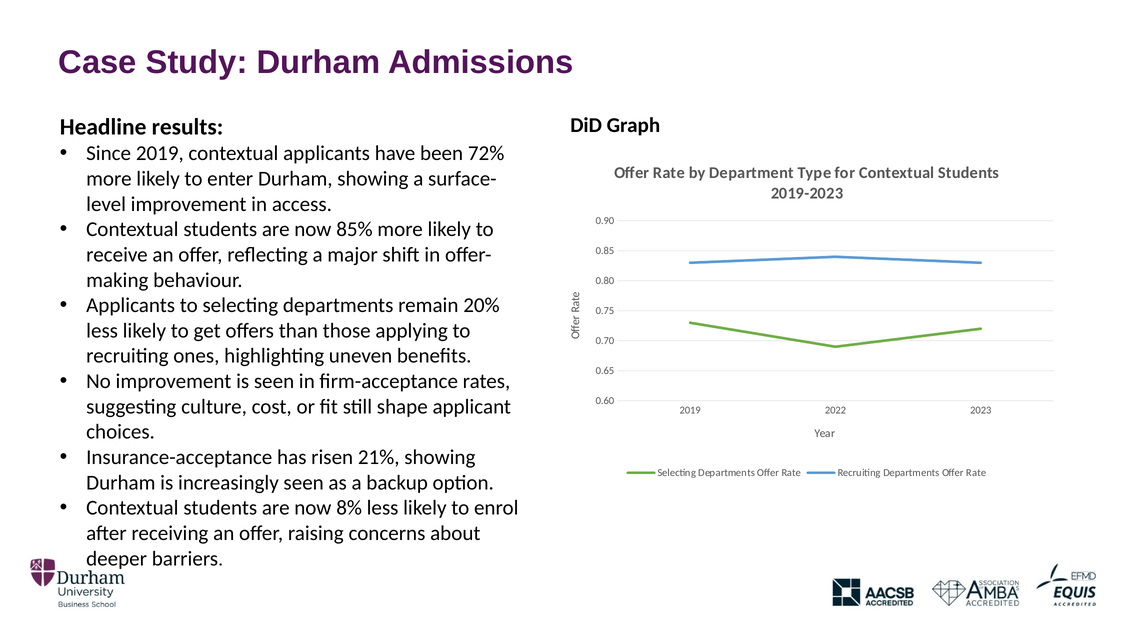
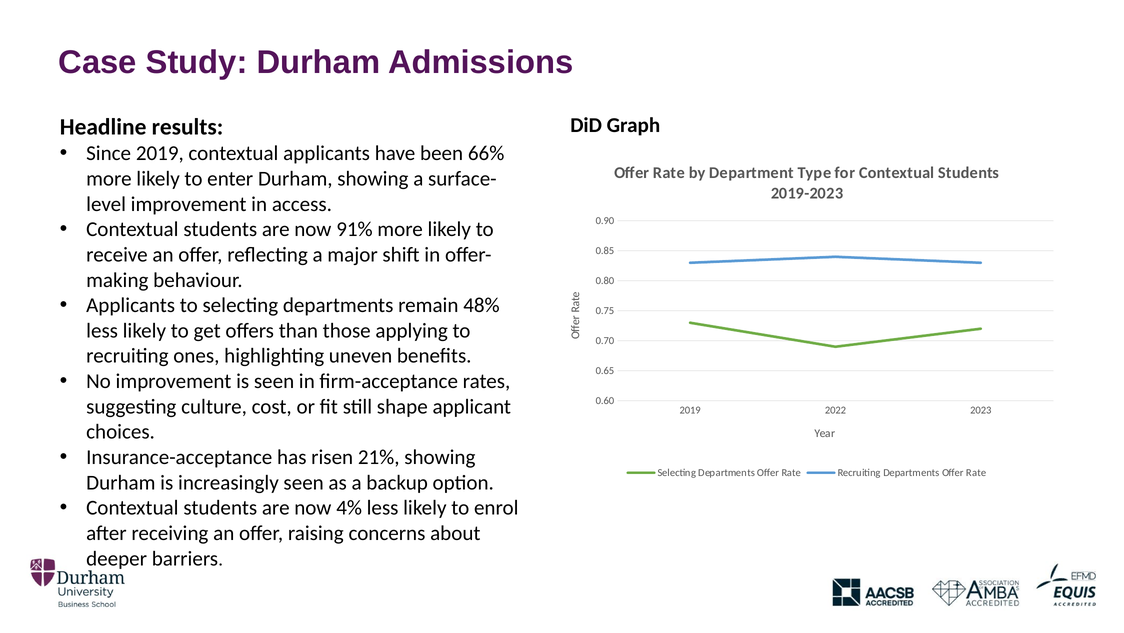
72%: 72% -> 66% (486, 153)
85%: 85% -> 91% (354, 229)
20%: 20% -> 48% (481, 305)
8%: 8% -> 4% (349, 507)
